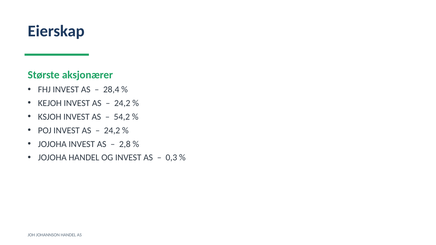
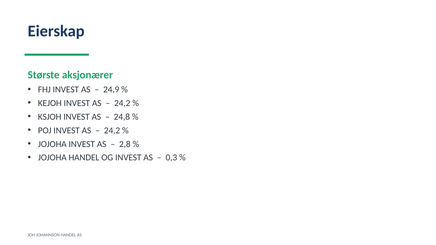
28,4: 28,4 -> 24,9 (111, 90)
54,2: 54,2 -> 24,8 (122, 117)
